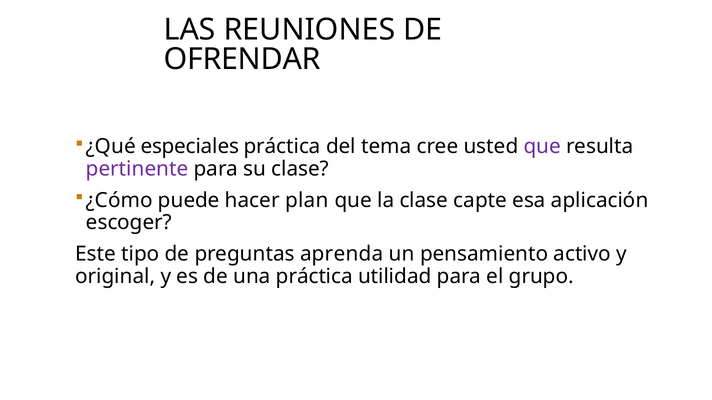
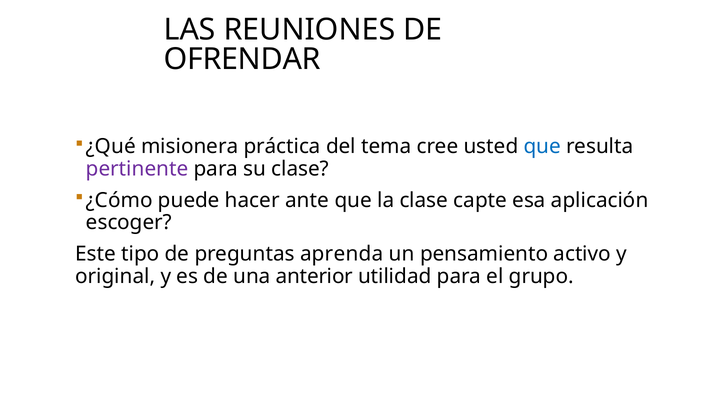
especiales: especiales -> misionera (190, 147)
que colour: purple -> blue (542, 147)
plan: plan -> ante (307, 200)
una práctica: práctica -> anterior (314, 277)
